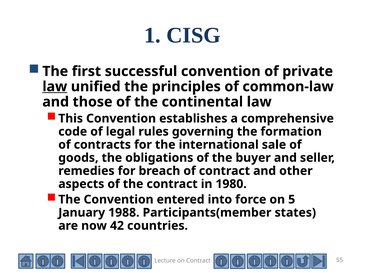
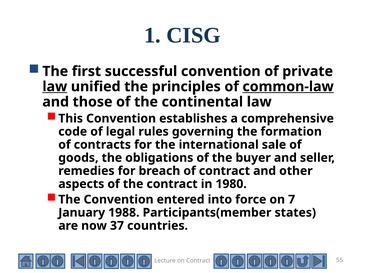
common-law underline: none -> present (288, 87)
5: 5 -> 7 (292, 200)
42: 42 -> 37 (117, 226)
